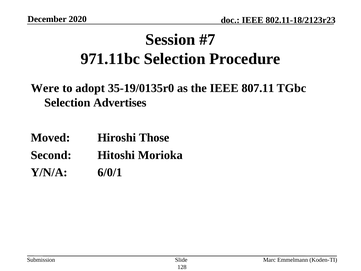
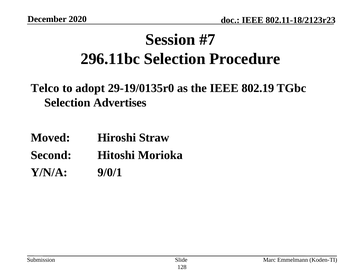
971.11bc: 971.11bc -> 296.11bc (110, 59)
Were: Were -> Telco (45, 88)
35-19/0135r0: 35-19/0135r0 -> 29-19/0135r0 (141, 88)
807.11: 807.11 -> 802.19 (258, 88)
Those: Those -> Straw (154, 137)
6/0/1: 6/0/1 -> 9/0/1 (110, 172)
